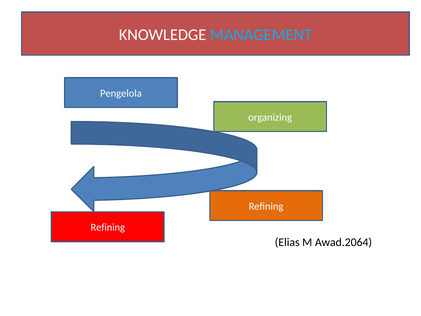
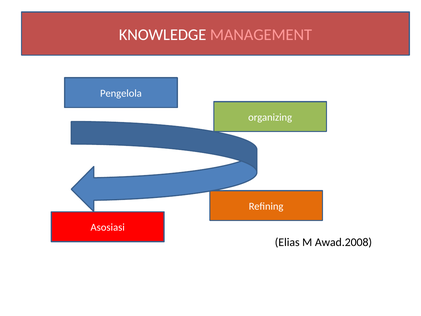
MANAGEMENT colour: light blue -> pink (261, 35)
Refining: Refining -> Asosiasi (108, 227)
Awad.2064: Awad.2064 -> Awad.2008 (343, 242)
